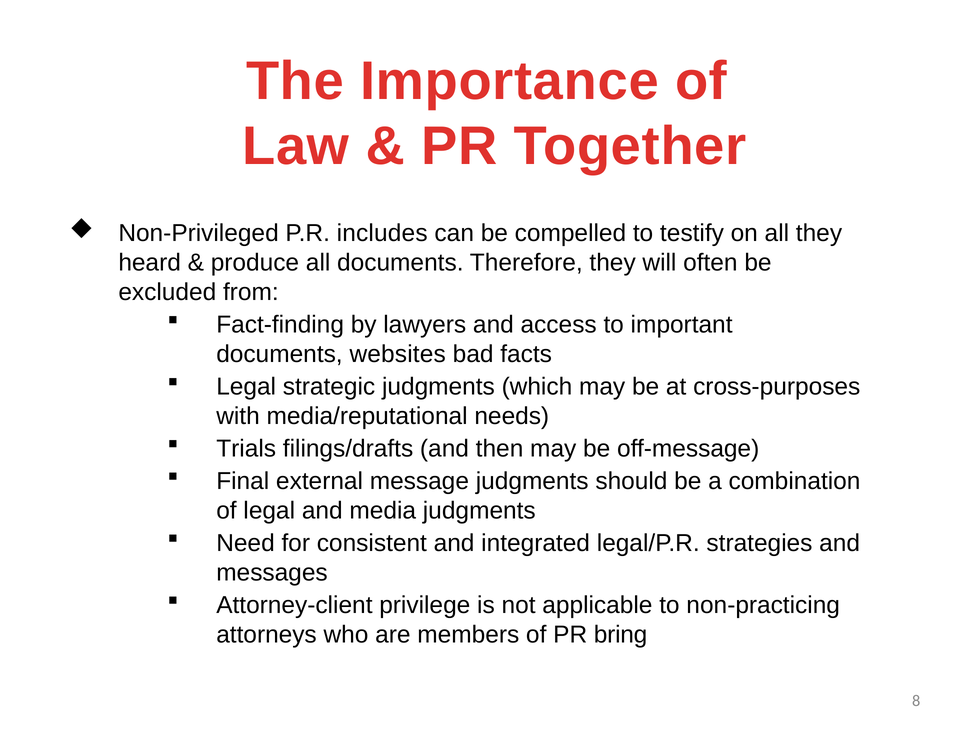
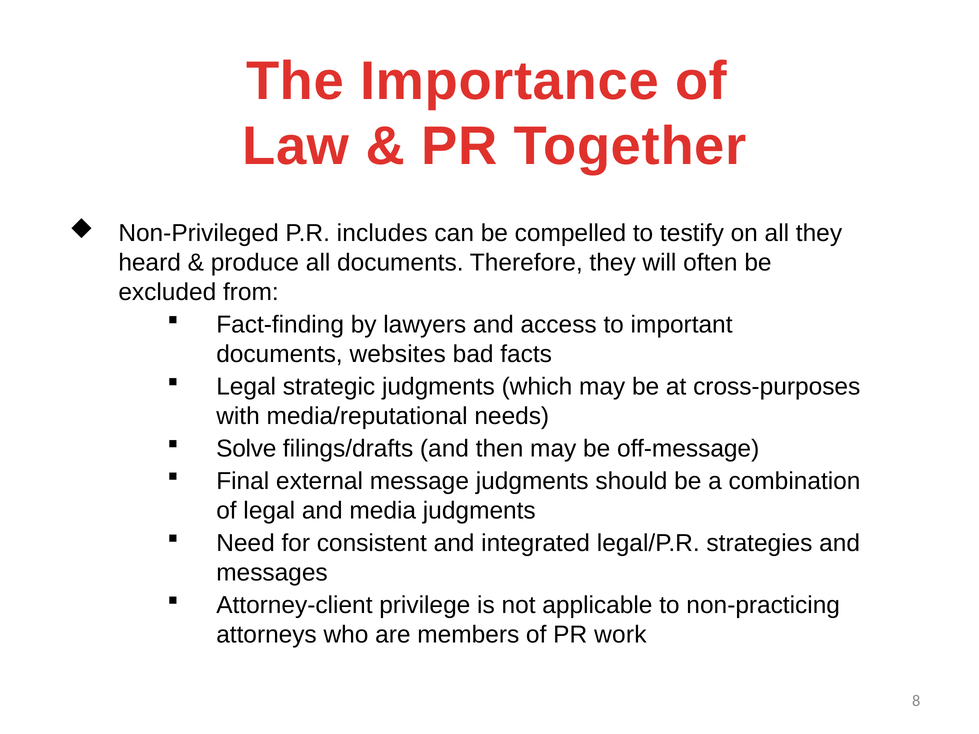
Trials: Trials -> Solve (246, 449)
bring: bring -> work (620, 635)
